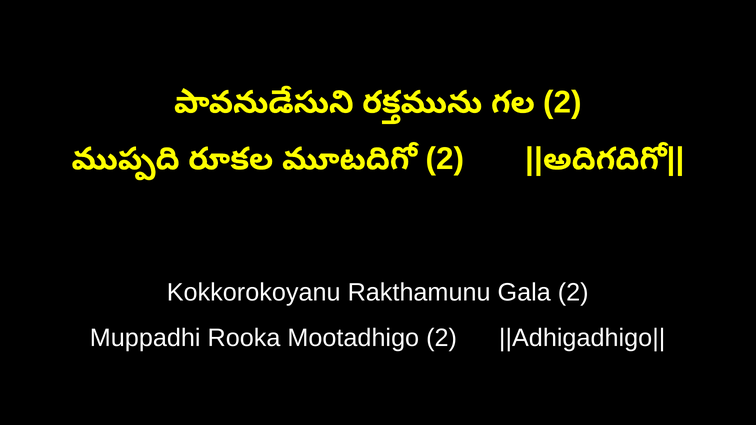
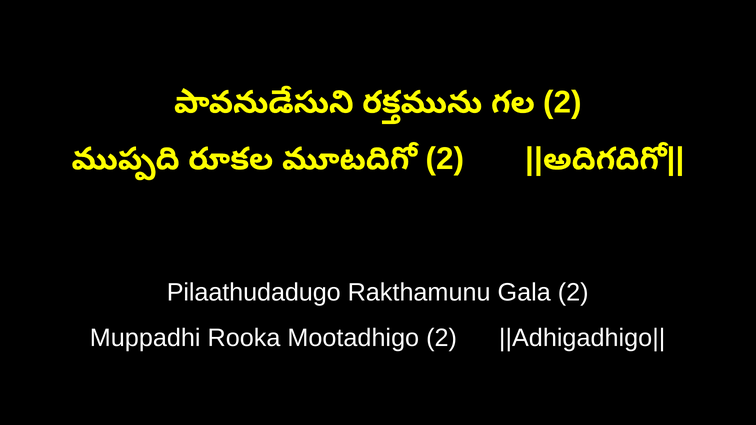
Kokkorokoyanu: Kokkorokoyanu -> Pilaathudadugo (254, 293)
